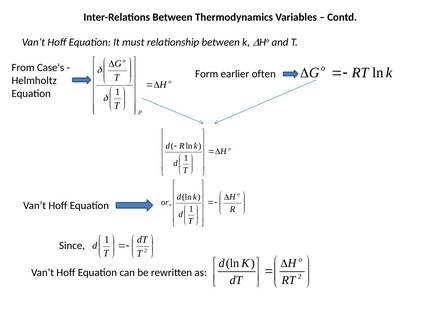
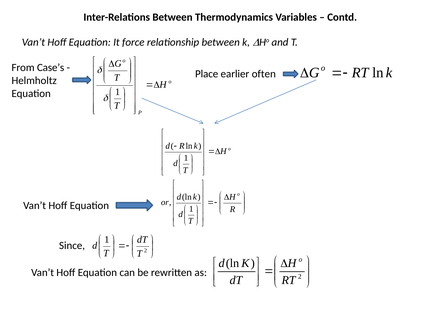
must: must -> force (133, 42)
Form: Form -> Place (207, 74)
